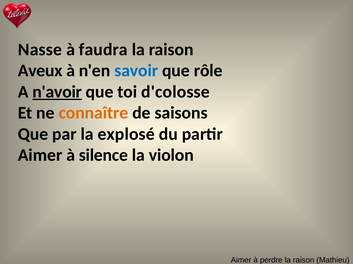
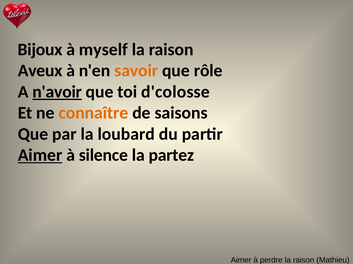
Nasse: Nasse -> Bijoux (40, 50)
faudra: faudra -> myself (103, 50)
savoir colour: blue -> orange (136, 71)
explosé: explosé -> loubard (126, 134)
Aimer underline: none -> present (40, 156)
violon: violon -> partez (171, 156)
